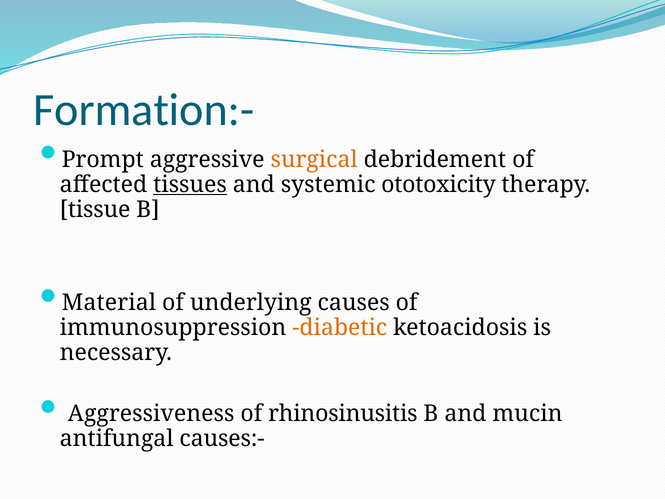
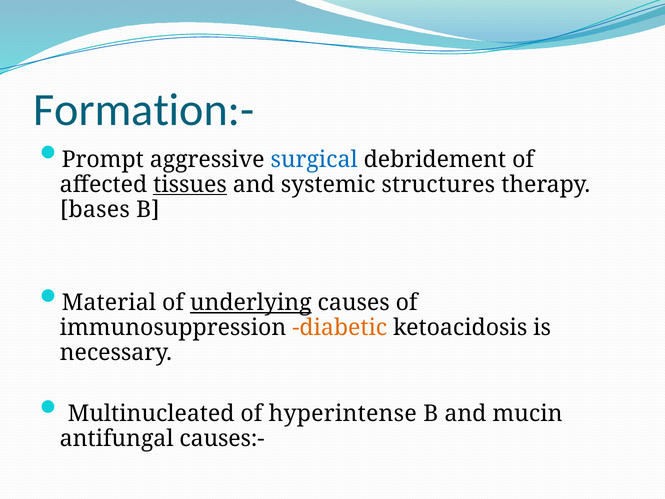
surgical colour: orange -> blue (314, 159)
ototoxicity: ototoxicity -> structures (438, 184)
tissue: tissue -> bases (95, 209)
underlying underline: none -> present (251, 303)
Aggressiveness: Aggressiveness -> Multinucleated (151, 414)
rhinosinusitis: rhinosinusitis -> hyperintense (343, 414)
